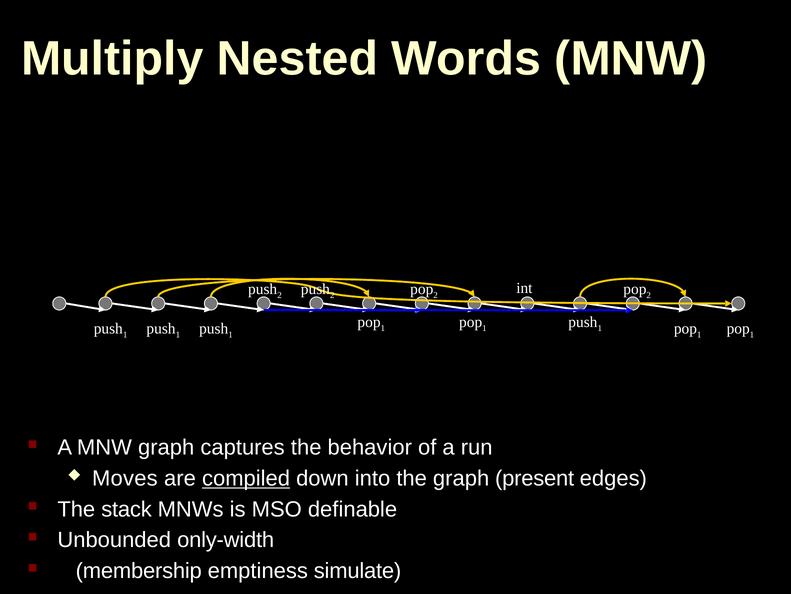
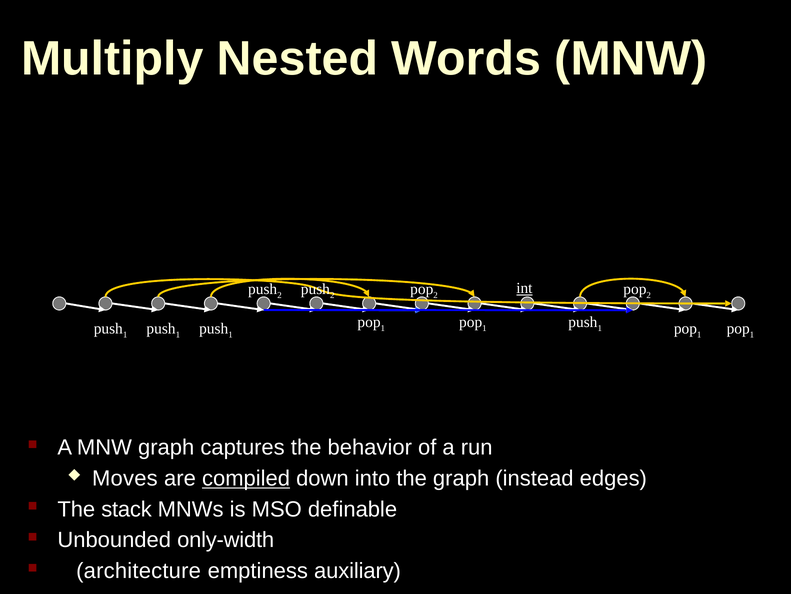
int underline: none -> present (524, 288)
present: present -> instead (534, 478)
membership: membership -> architecture (139, 570)
simulate: simulate -> auxiliary (357, 570)
